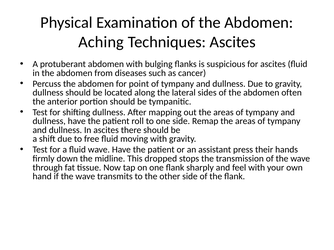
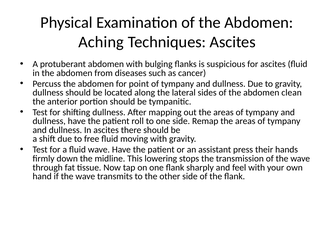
often: often -> clean (292, 93)
dropped: dropped -> lowering (161, 159)
